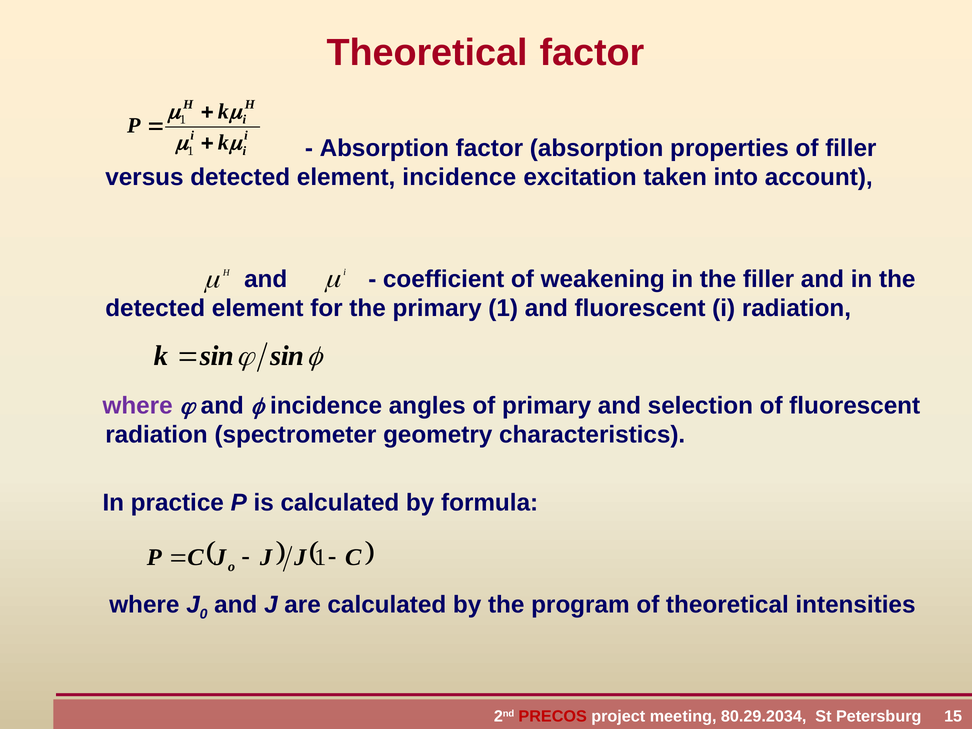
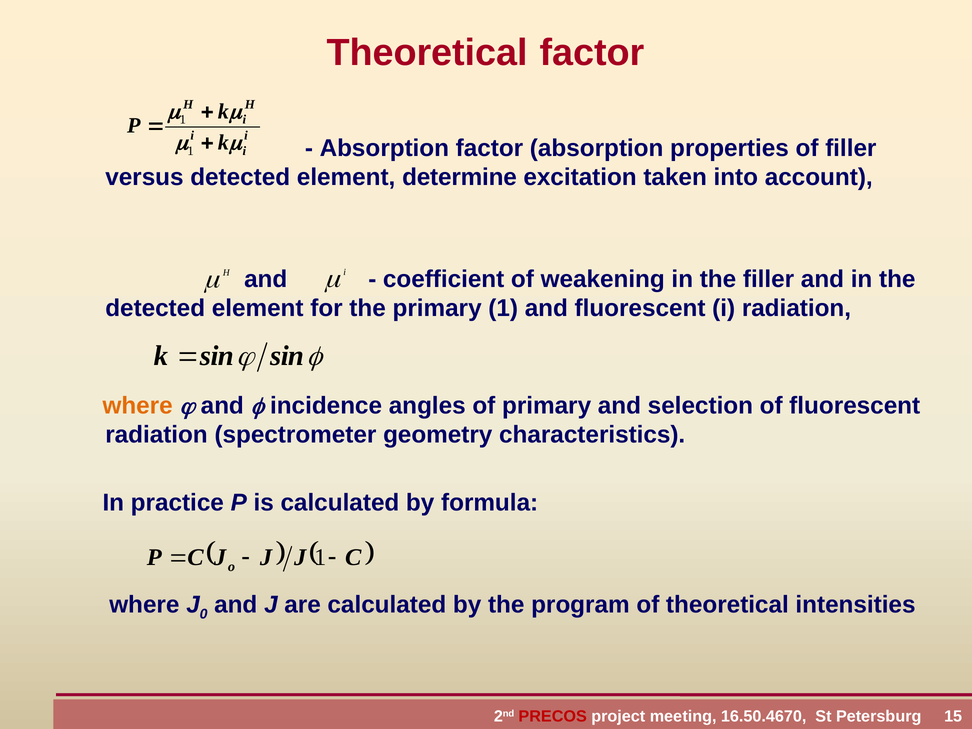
element incidence: incidence -> determine (459, 177)
where colour: purple -> orange (138, 406)
80.29.2034: 80.29.2034 -> 16.50.4670 (764, 716)
